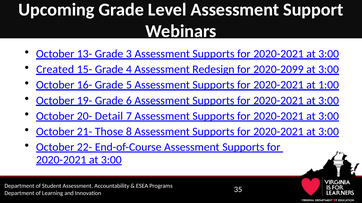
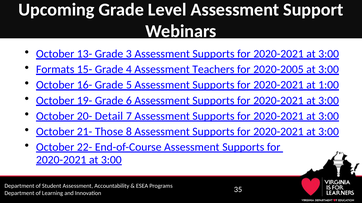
Created: Created -> Formats (55, 70)
Redesign: Redesign -> Teachers (213, 70)
2020-2099: 2020-2099 -> 2020-2005 (278, 70)
